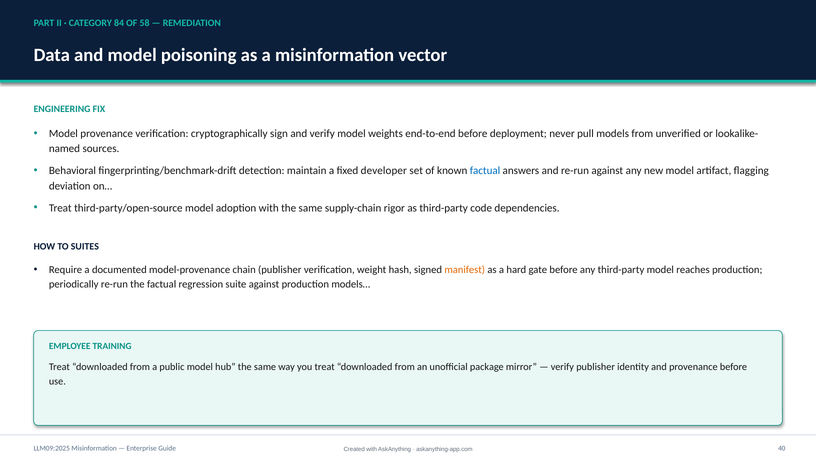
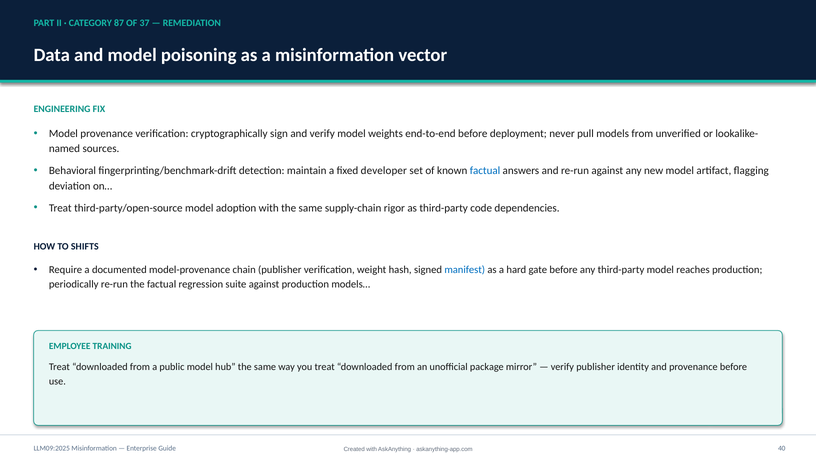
84: 84 -> 87 (119, 23)
58: 58 -> 37 (145, 23)
SUITES: SUITES -> SHIFTS (85, 247)
manifest colour: orange -> blue (465, 270)
